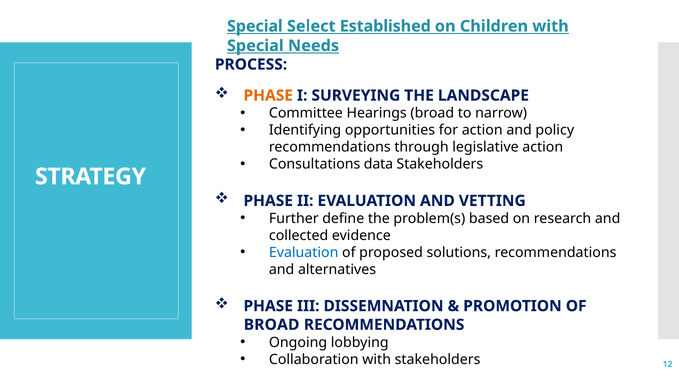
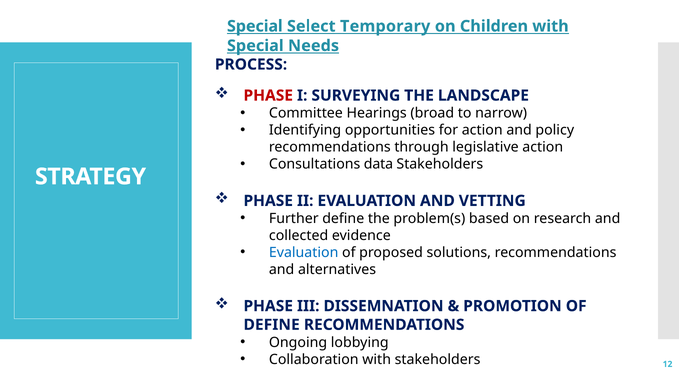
Established: Established -> Temporary (385, 26)
PHASE colour: orange -> red (268, 95)
BROAD: BROAD -> DEFINE (272, 325)
